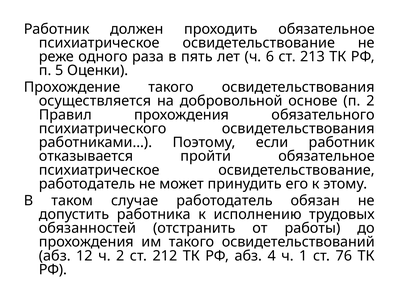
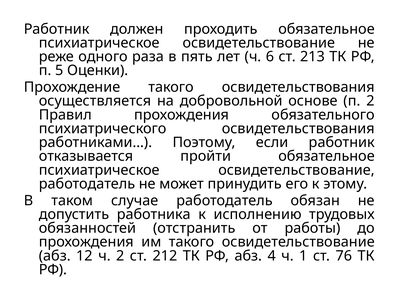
такого освидетельствований: освидетельствований -> освидетельствование (298, 242)
